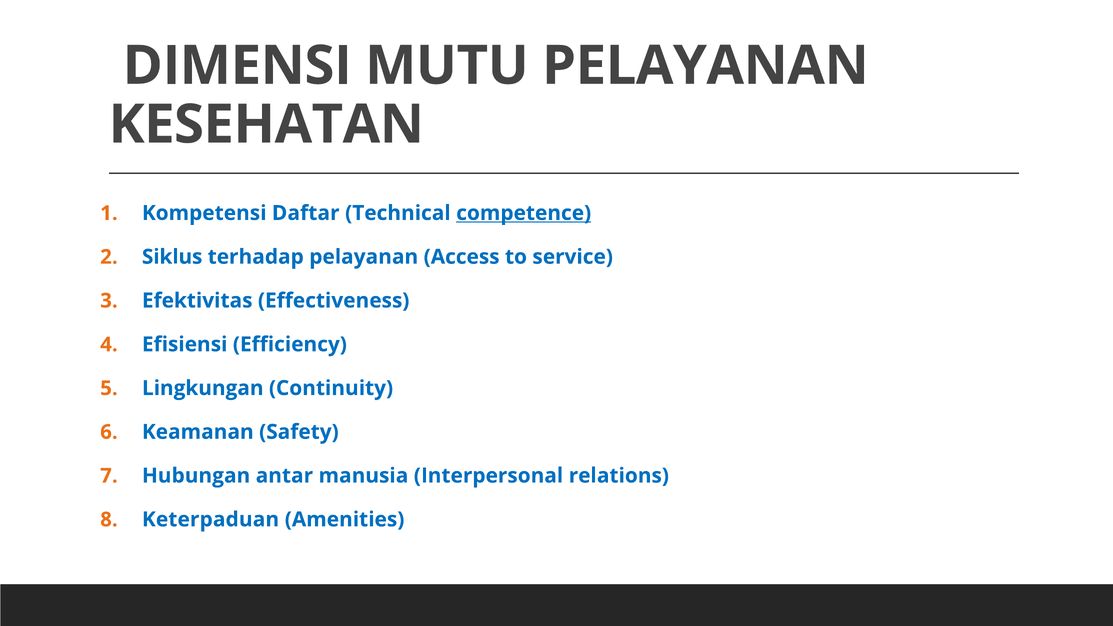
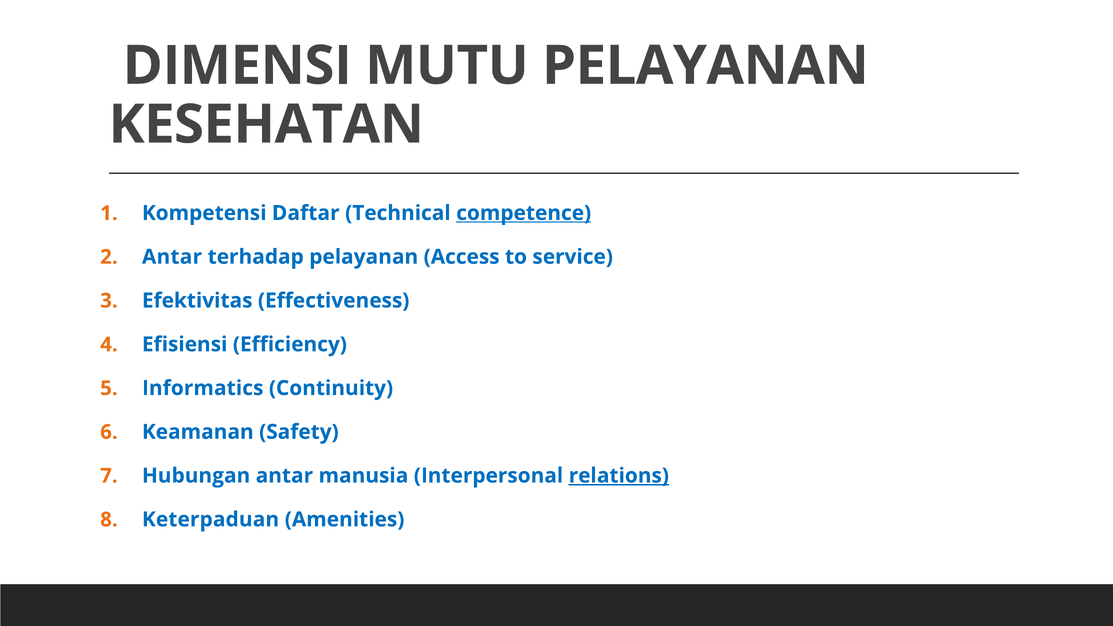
Siklus: Siklus -> Antar (172, 257)
Lingkungan: Lingkungan -> Informatics (203, 388)
relations underline: none -> present (619, 476)
